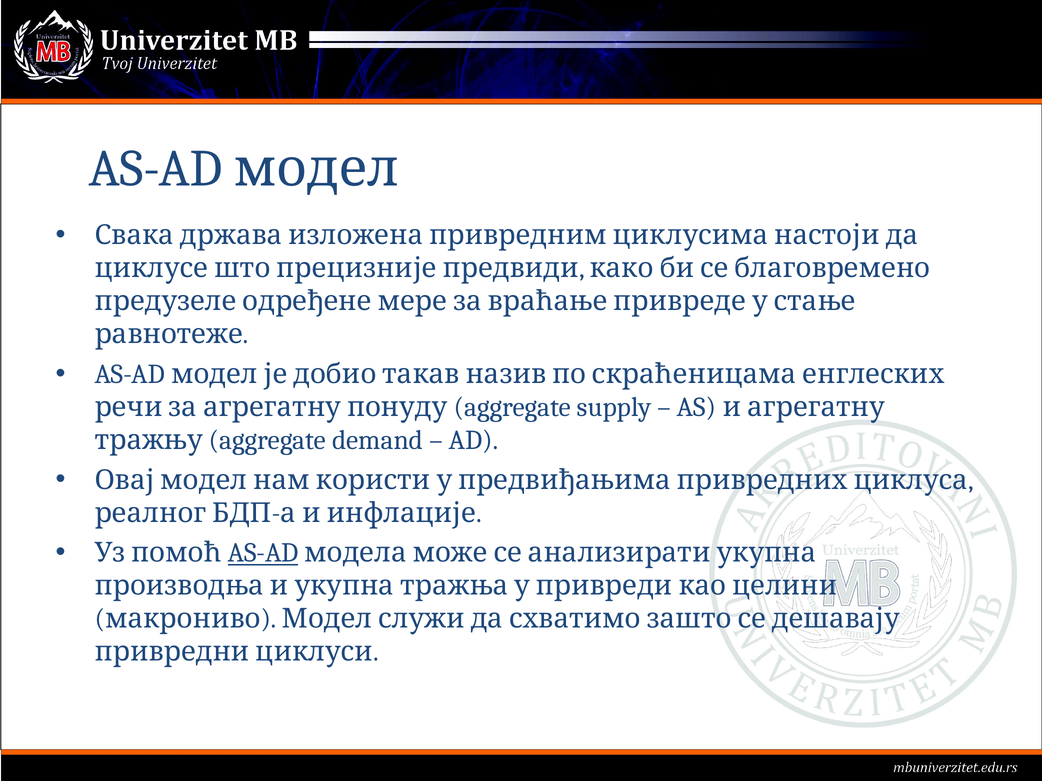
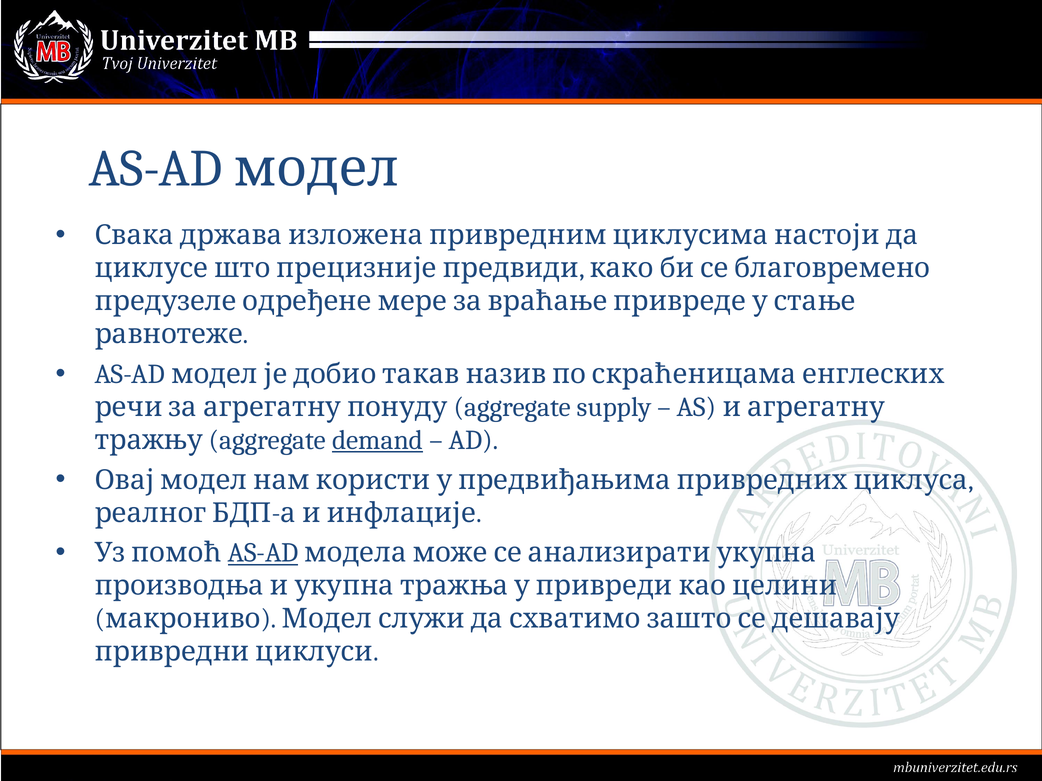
demand underline: none -> present (378, 440)
